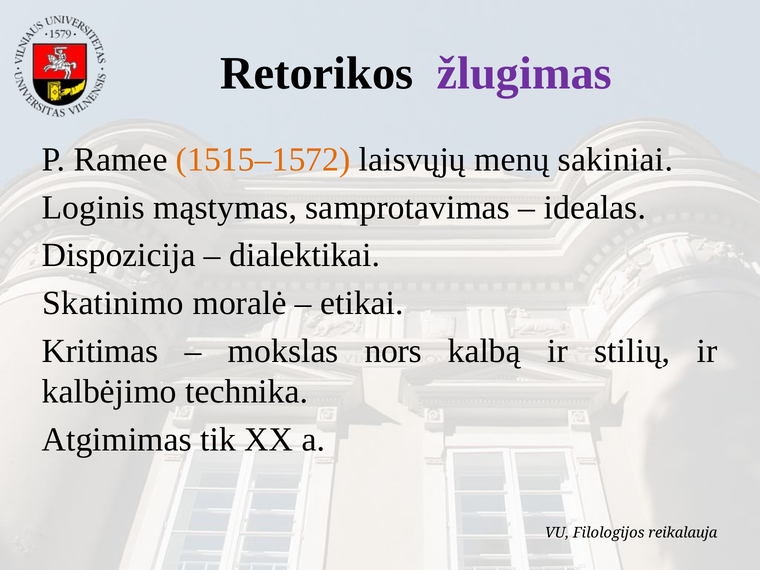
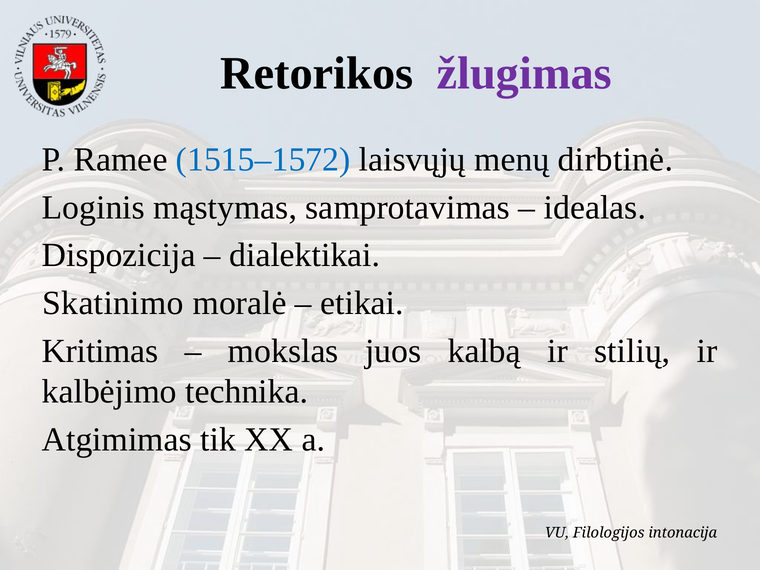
1515–1572 colour: orange -> blue (263, 159)
sakiniai: sakiniai -> dirbtinė (615, 159)
nors: nors -> juos (393, 351)
reikalauja: reikalauja -> intonacija (683, 533)
